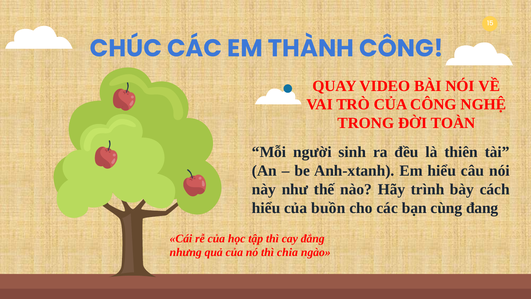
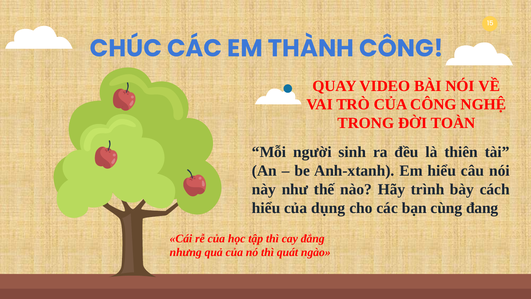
buồn: buồn -> dụng (328, 208)
chia: chia -> quát (287, 252)
